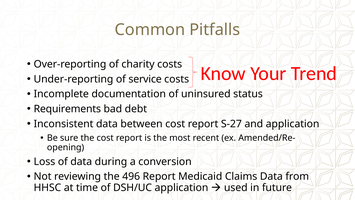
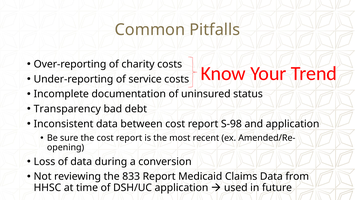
Requirements: Requirements -> Transparency (67, 109)
S-27: S-27 -> S-98 (231, 124)
496: 496 -> 833 (131, 176)
